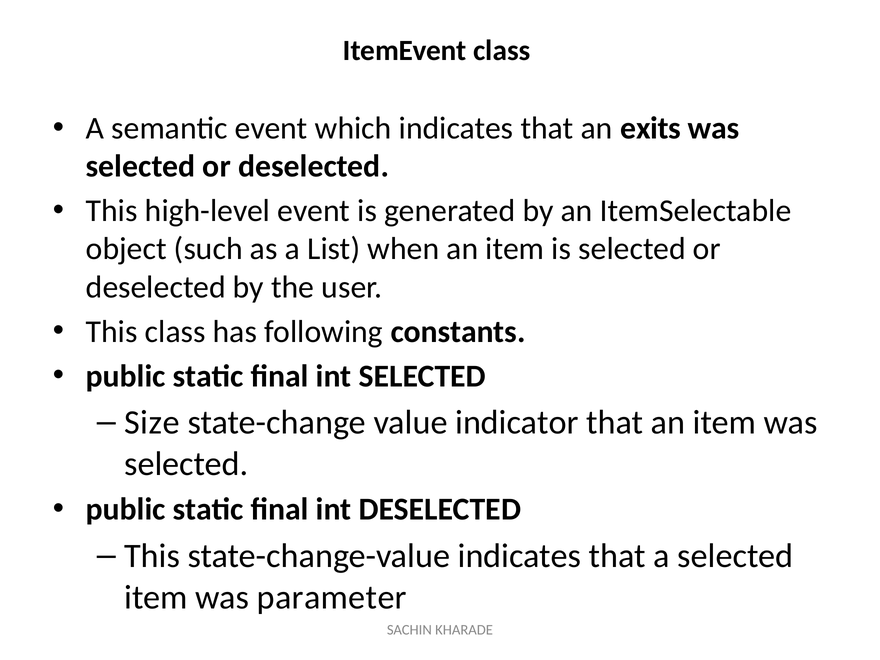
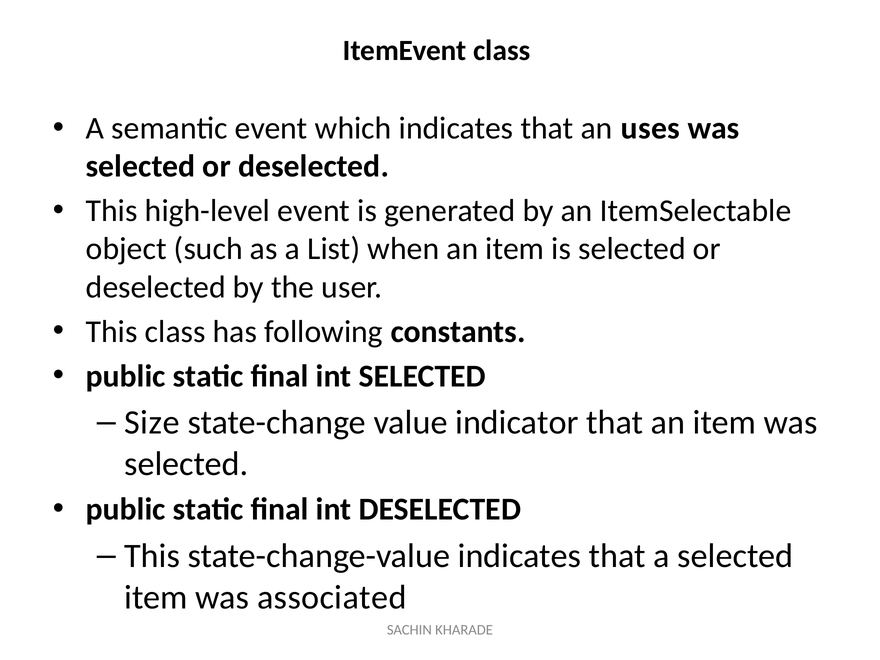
exits: exits -> uses (650, 128)
parameter: parameter -> associated (332, 597)
